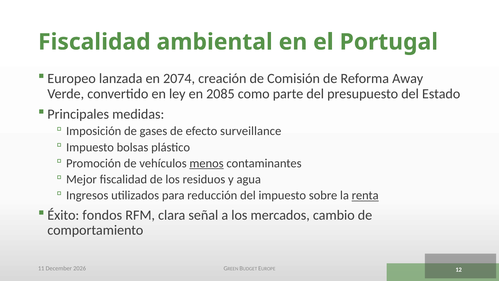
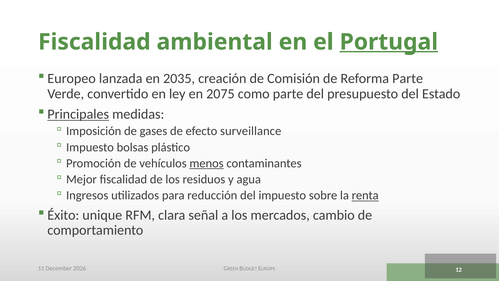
Portugal underline: none -> present (389, 42)
2074: 2074 -> 2035 (179, 79)
Reforma Away: Away -> Parte (408, 79)
2085: 2085 -> 2075 (220, 94)
Principales underline: none -> present (78, 114)
fondos: fondos -> unique (102, 215)
